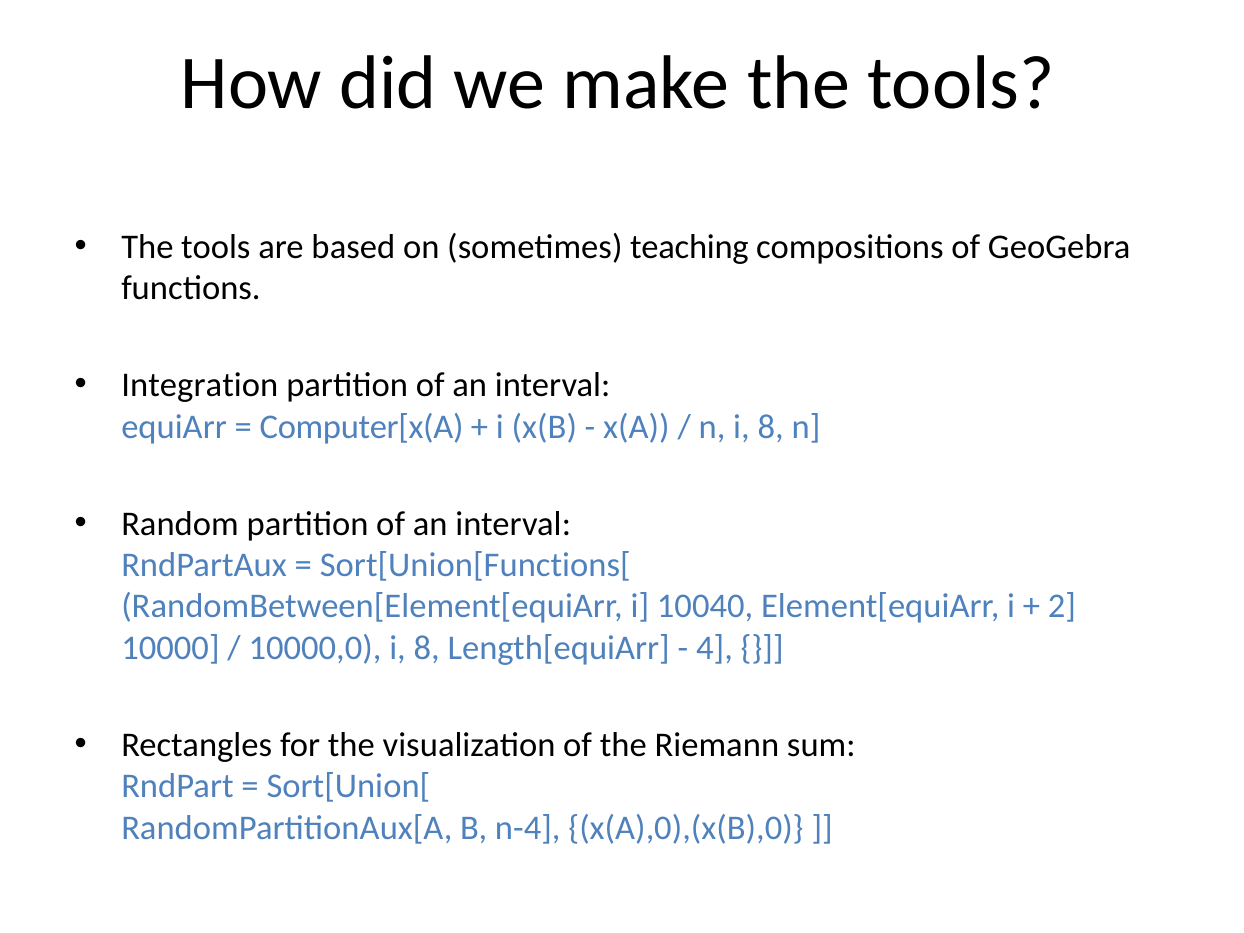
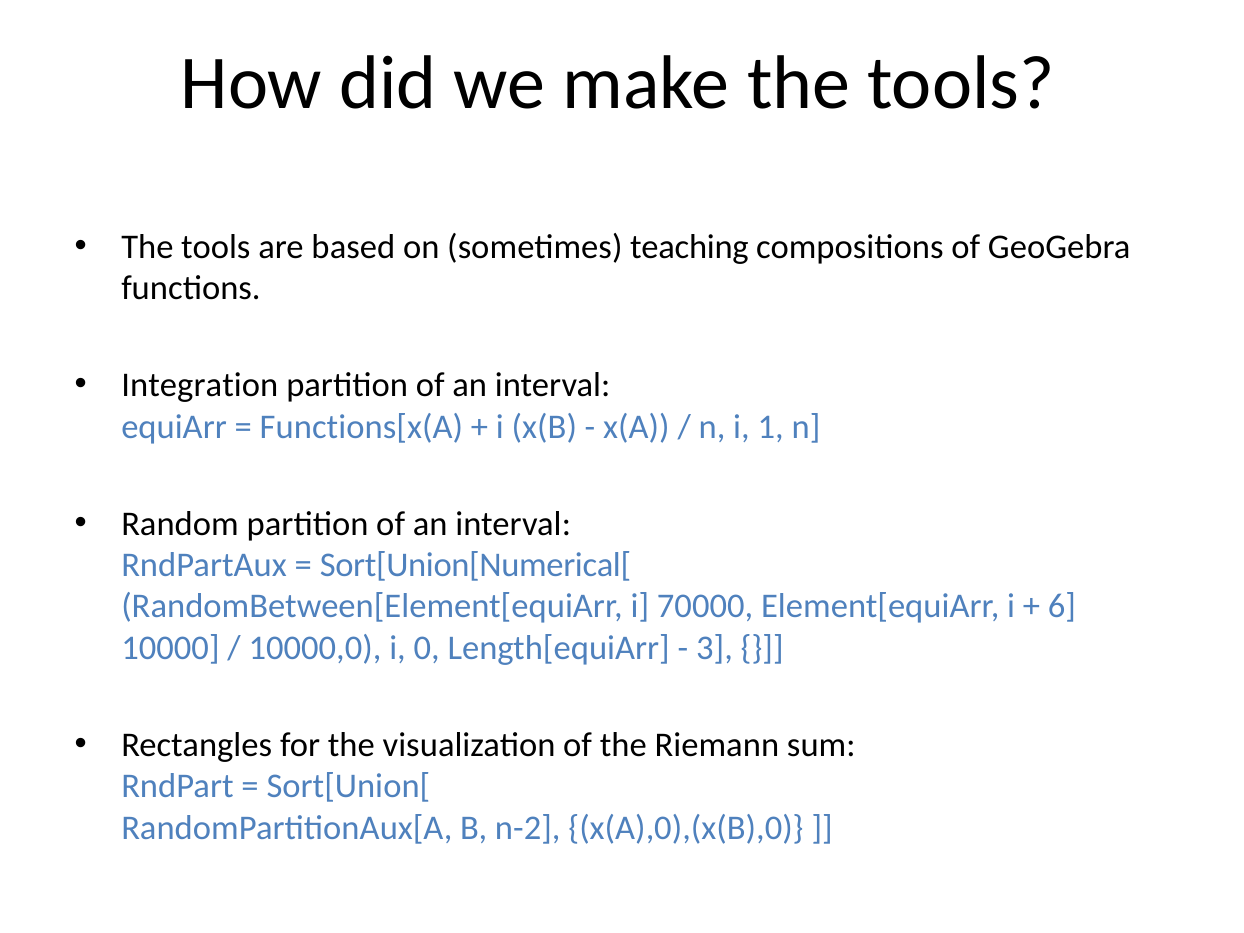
Computer[x(A: Computer[x(A -> Functions[x(A (361, 427)
n i 8: 8 -> 1 (771, 427)
Sort[Union[Functions[: Sort[Union[Functions[ -> Sort[Union[Numerical[ (475, 565)
10040: 10040 -> 70000 (705, 607)
2: 2 -> 6 (1062, 607)
10000,0 i 8: 8 -> 0 (427, 648)
4: 4 -> 3 (715, 648)
n-4: n-4 -> n-2 (528, 828)
